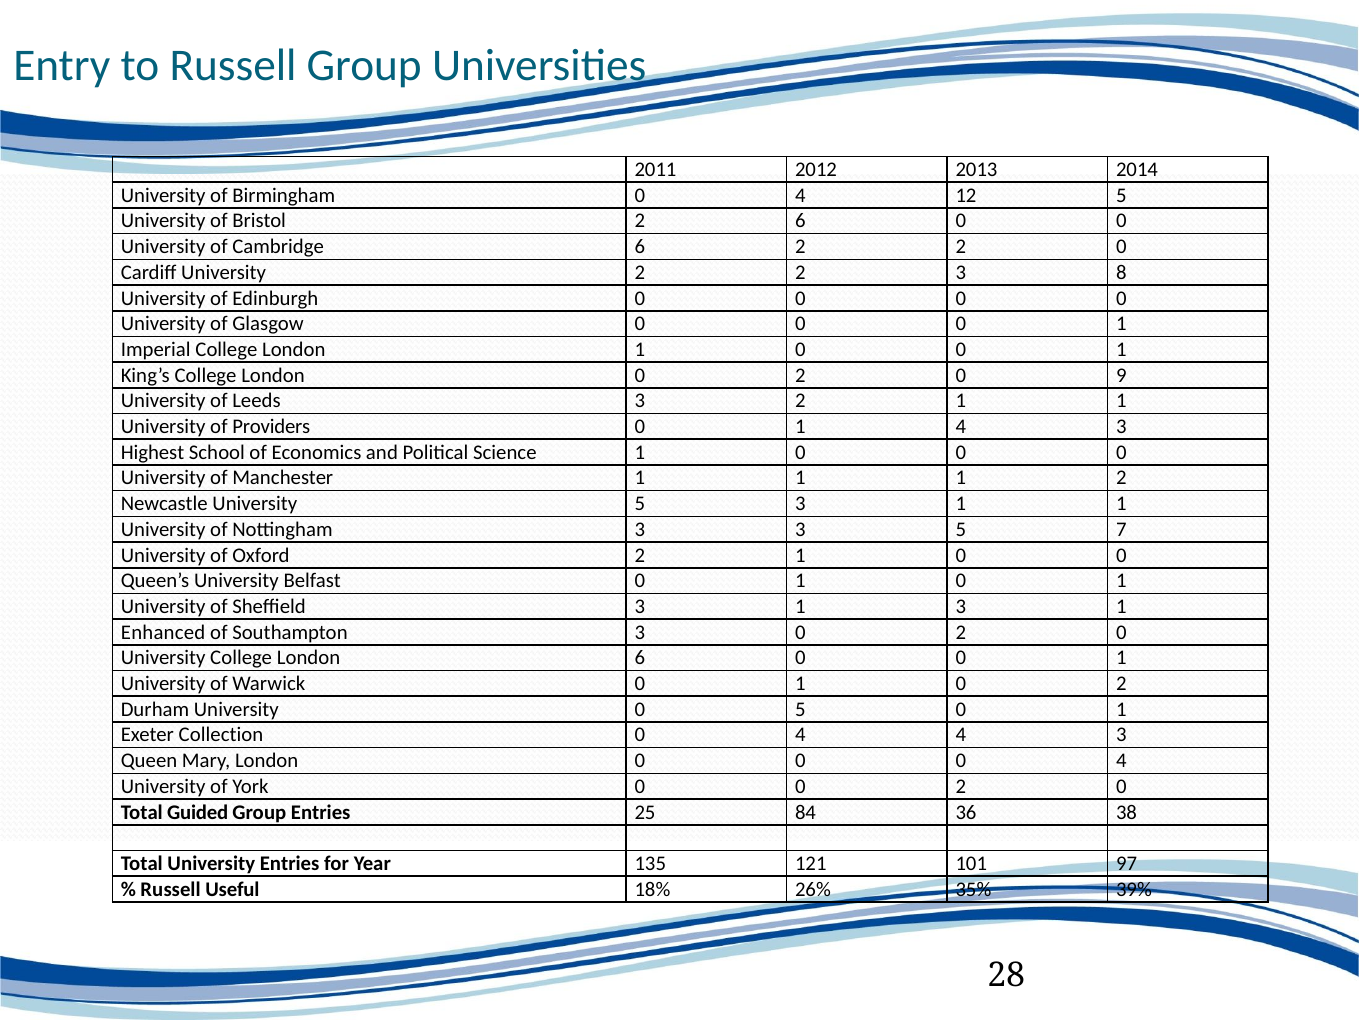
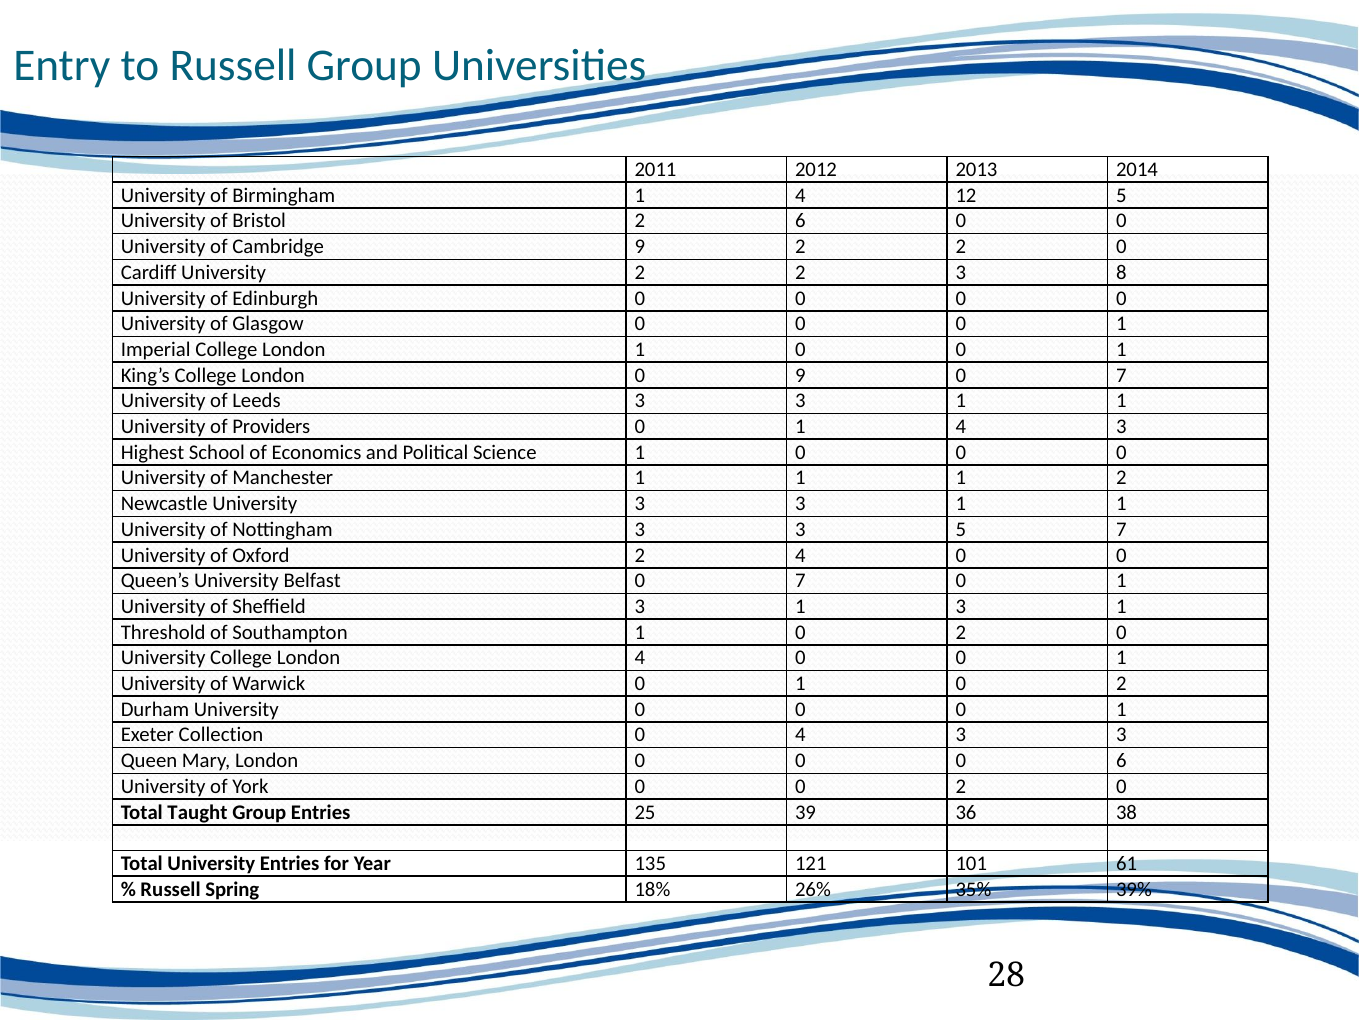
Birmingham 0: 0 -> 1 (640, 195)
Cambridge 6: 6 -> 9 (640, 247)
London 0 2: 2 -> 9 (800, 375)
9: 9 -> 7 (1121, 375)
Leeds 3 2: 2 -> 3 (800, 401)
University 5: 5 -> 3 (640, 503)
Oxford 2 1: 1 -> 4 (800, 555)
Belfast 0 1: 1 -> 7 (800, 580)
Enhanced: Enhanced -> Threshold (163, 632)
Southampton 3: 3 -> 1 (640, 632)
London 6: 6 -> 4 (640, 658)
University 0 5: 5 -> 0 (800, 709)
0 4 4: 4 -> 3 (961, 735)
0 0 4: 4 -> 6 (1121, 760)
Guided: Guided -> Taught (198, 812)
84: 84 -> 39 (806, 812)
97: 97 -> 61 (1127, 863)
Useful: Useful -> Spring (232, 889)
